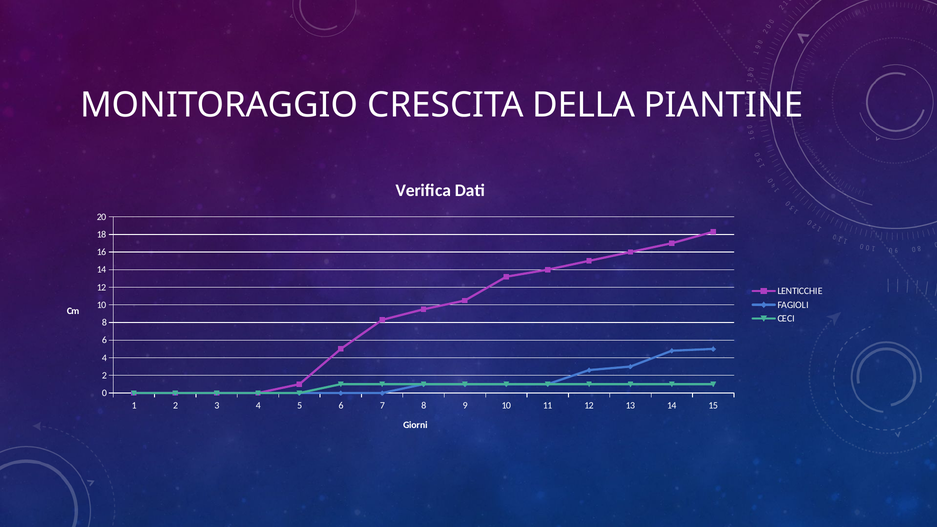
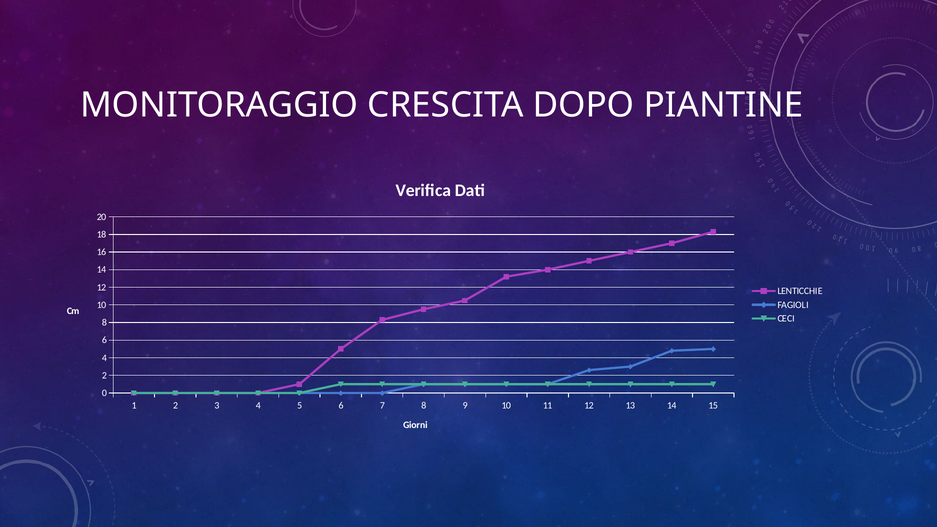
DELLA: DELLA -> DOPO (584, 105)
